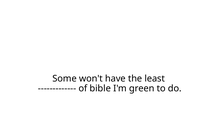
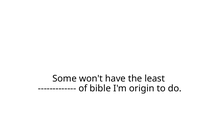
green: green -> origin (142, 88)
